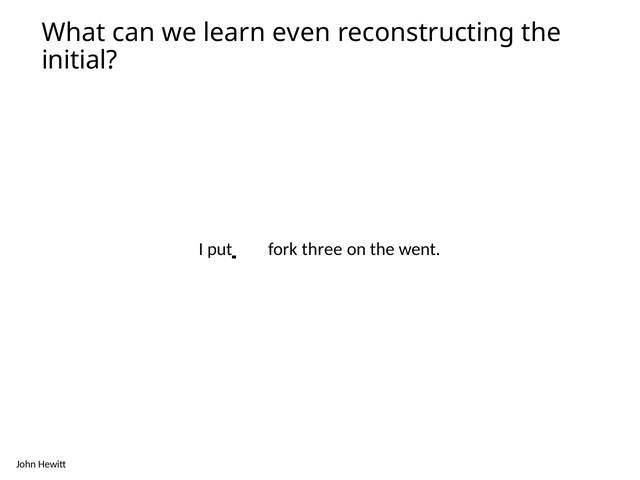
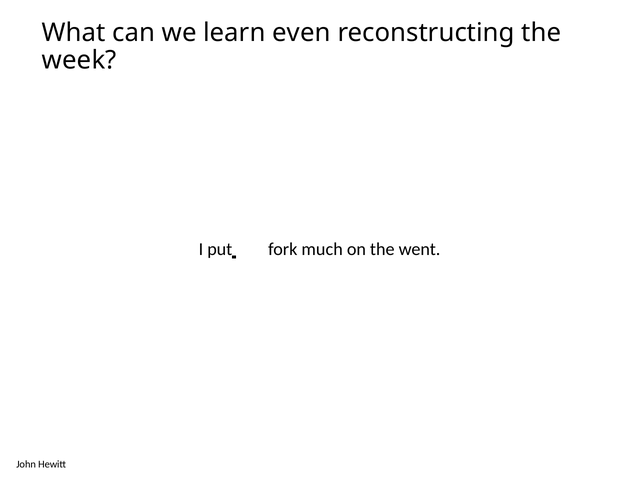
initial: initial -> week (79, 60)
three: three -> much (322, 249)
